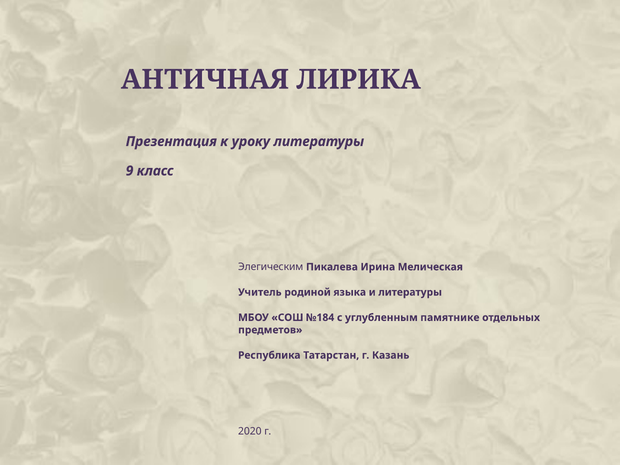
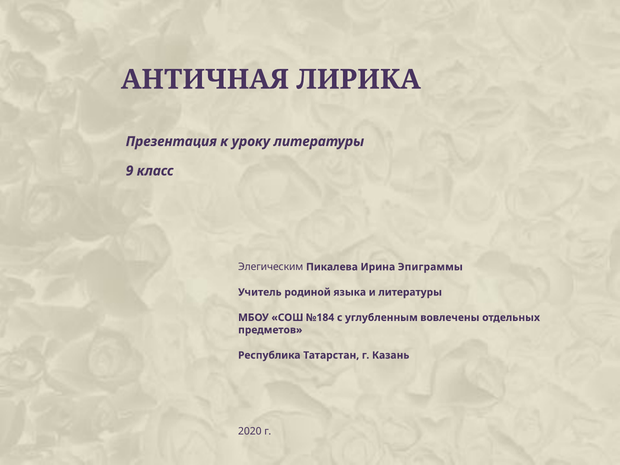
Мелическая: Мелическая -> Эпиграммы (430, 267)
памятнике: памятнике -> вовлечены (450, 318)
